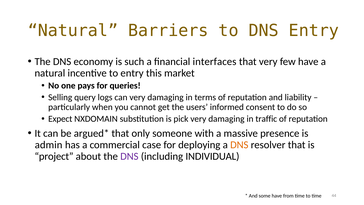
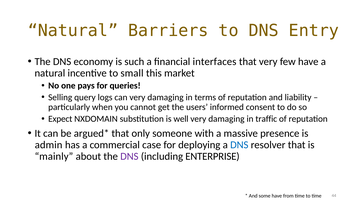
to entry: entry -> small (132, 73)
pick: pick -> well (181, 119)
DNS colour: orange -> blue (239, 145)
project: project -> mainly (54, 156)
INDIVIDUAL: INDIVIDUAL -> ENTERPRISE (212, 156)
